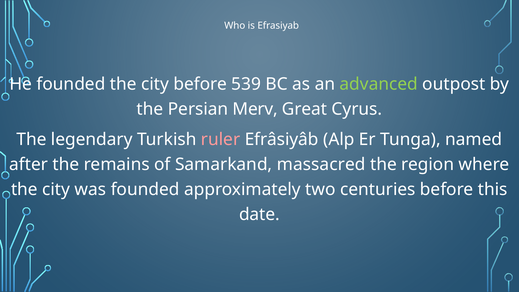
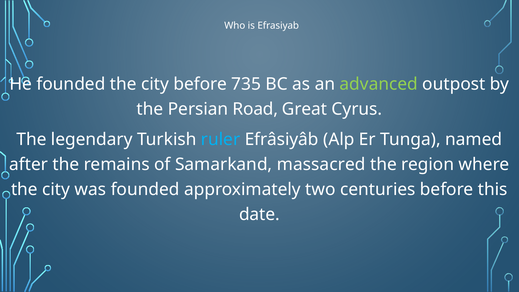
539: 539 -> 735 (246, 84)
Merv: Merv -> Road (255, 109)
ruler colour: pink -> light blue (221, 139)
